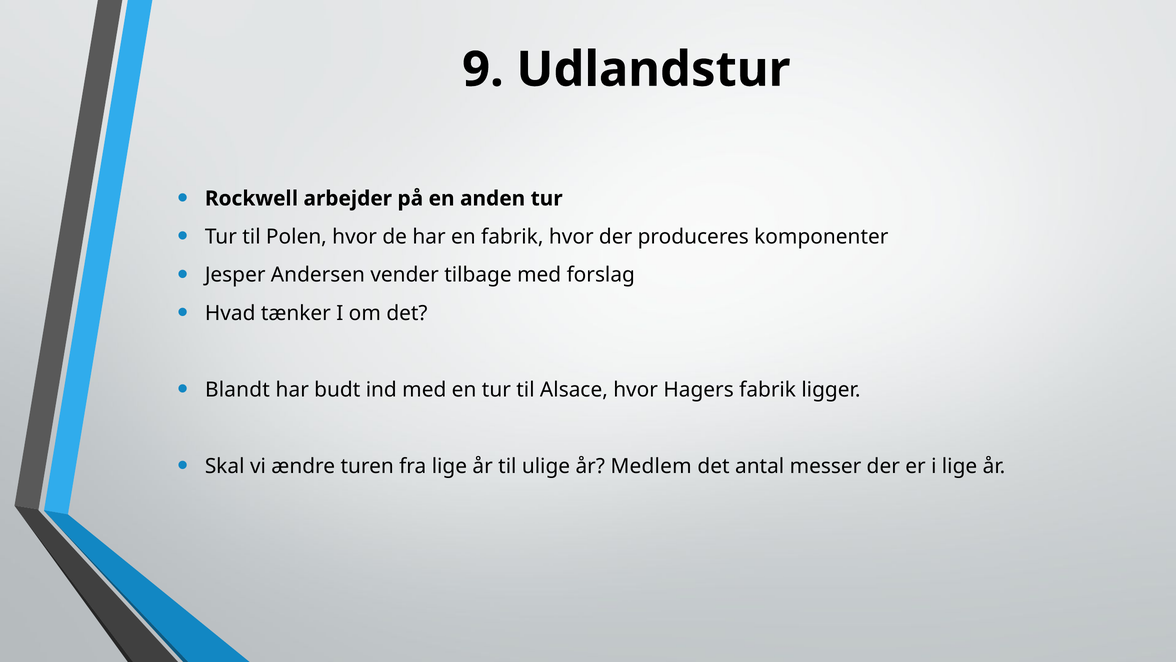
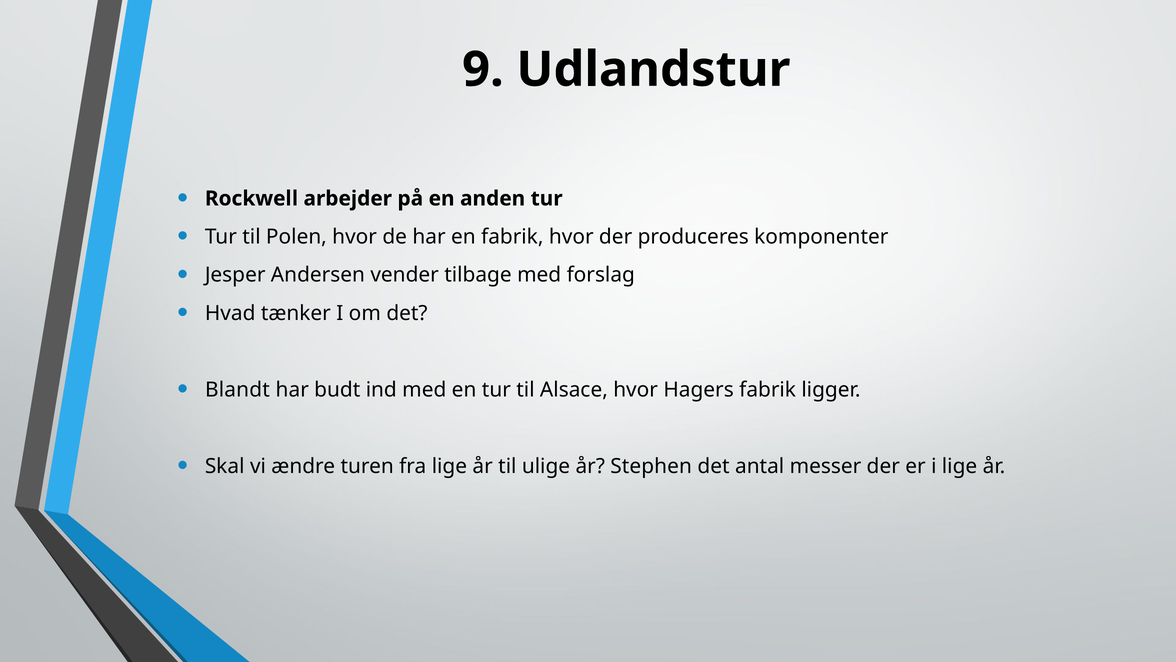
Medlem: Medlem -> Stephen (651, 466)
